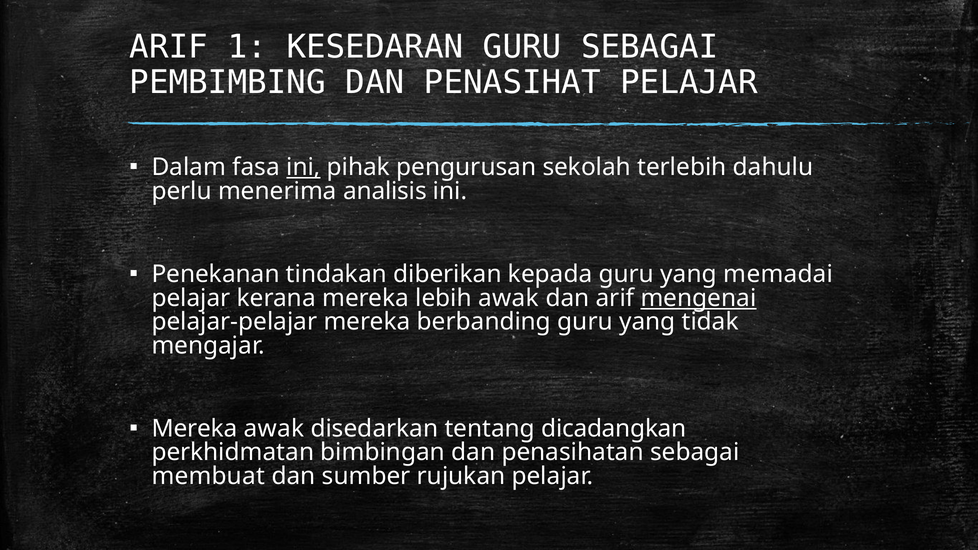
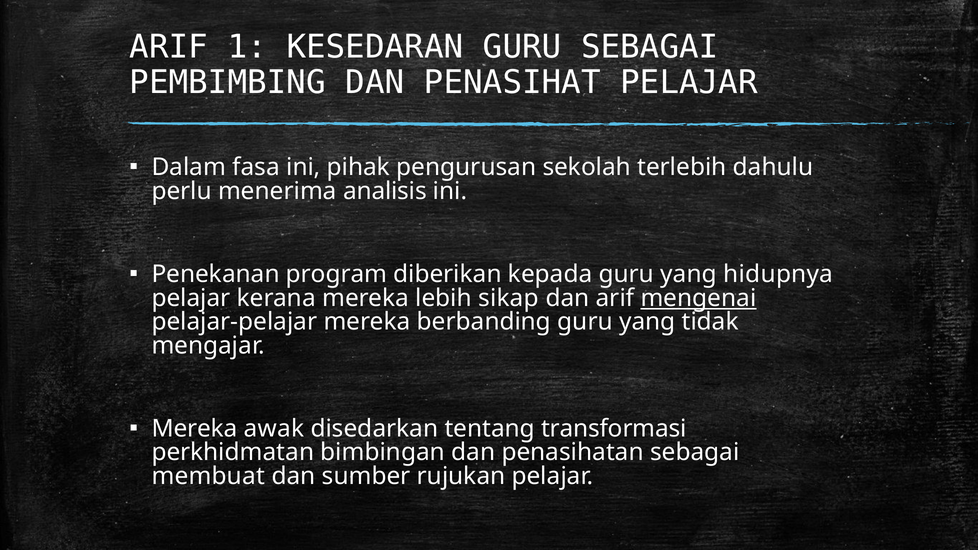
ini underline: present -> none (303, 167)
tindakan: tindakan -> program (336, 274)
memadai: memadai -> hidupnya (778, 274)
lebih awak: awak -> sikap (508, 298)
dicadangkan: dicadangkan -> transformasi (614, 429)
